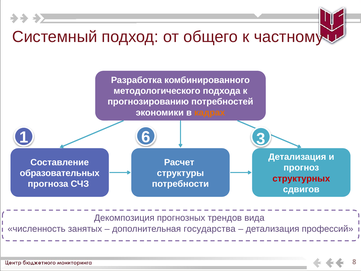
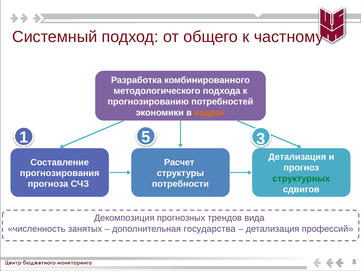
6: 6 -> 5 (146, 137)
образовательных: образовательных -> прогнозирования (60, 173)
структурных colour: red -> green (301, 178)
